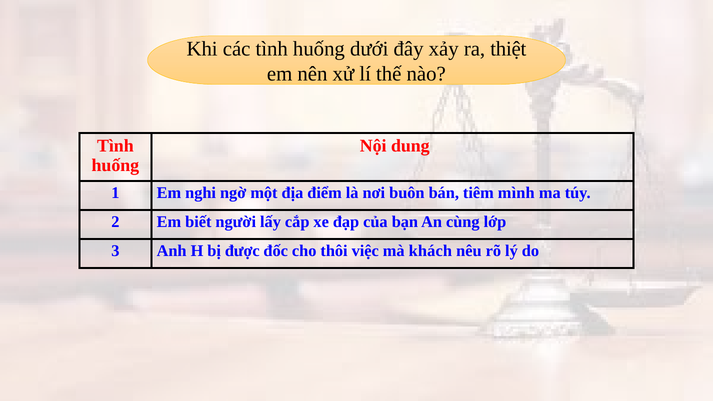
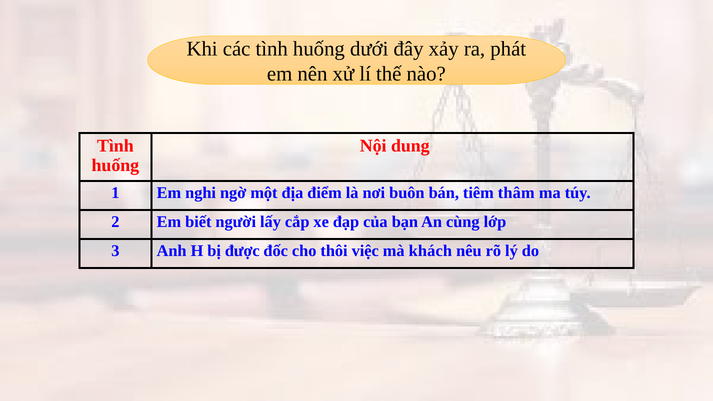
thiệt: thiệt -> phát (508, 49)
mình: mình -> thâm (516, 193)
